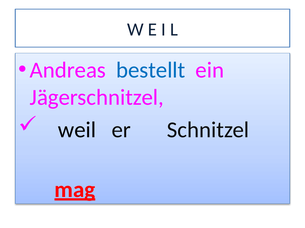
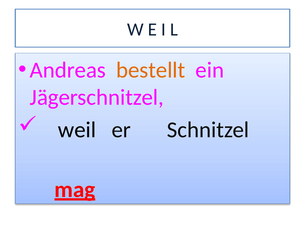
bestellt colour: blue -> orange (151, 70)
